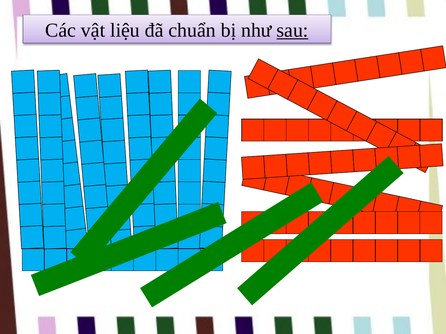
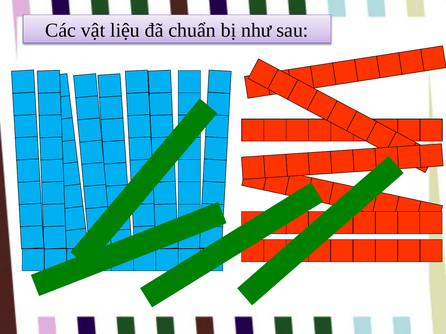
sau underline: present -> none (293, 30)
